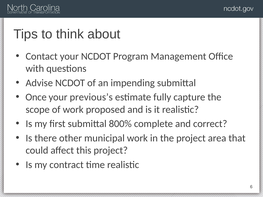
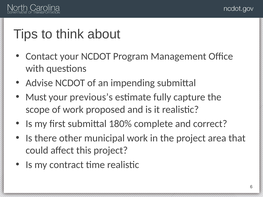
Once: Once -> Must (36, 97)
800%: 800% -> 180% (120, 124)
